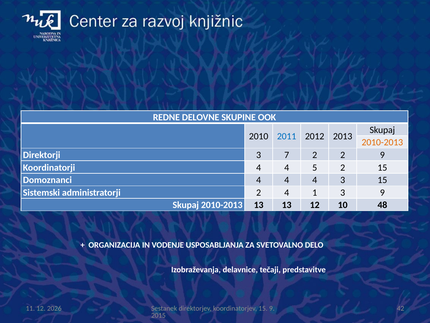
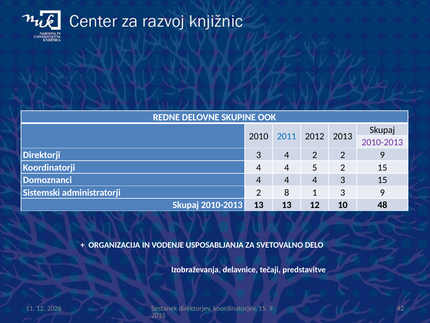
2010-2013 colour: orange -> purple (382, 142)
3 7: 7 -> 4 (287, 155)
2 4: 4 -> 8 (287, 192)
